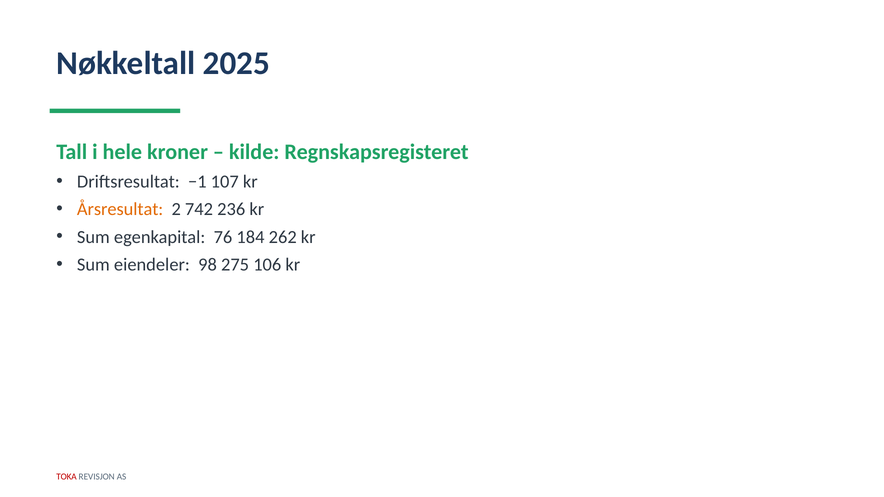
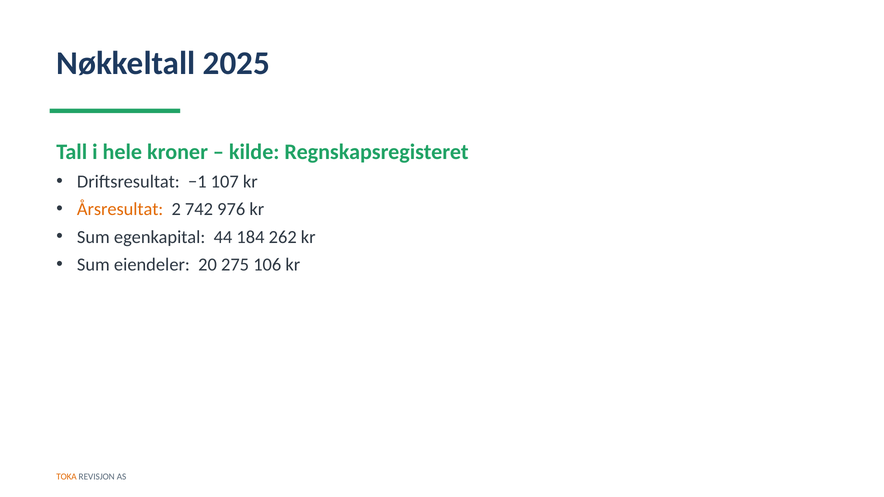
236: 236 -> 976 (231, 209)
76: 76 -> 44 (223, 237)
98: 98 -> 20 (208, 265)
TOKA colour: red -> orange (66, 477)
